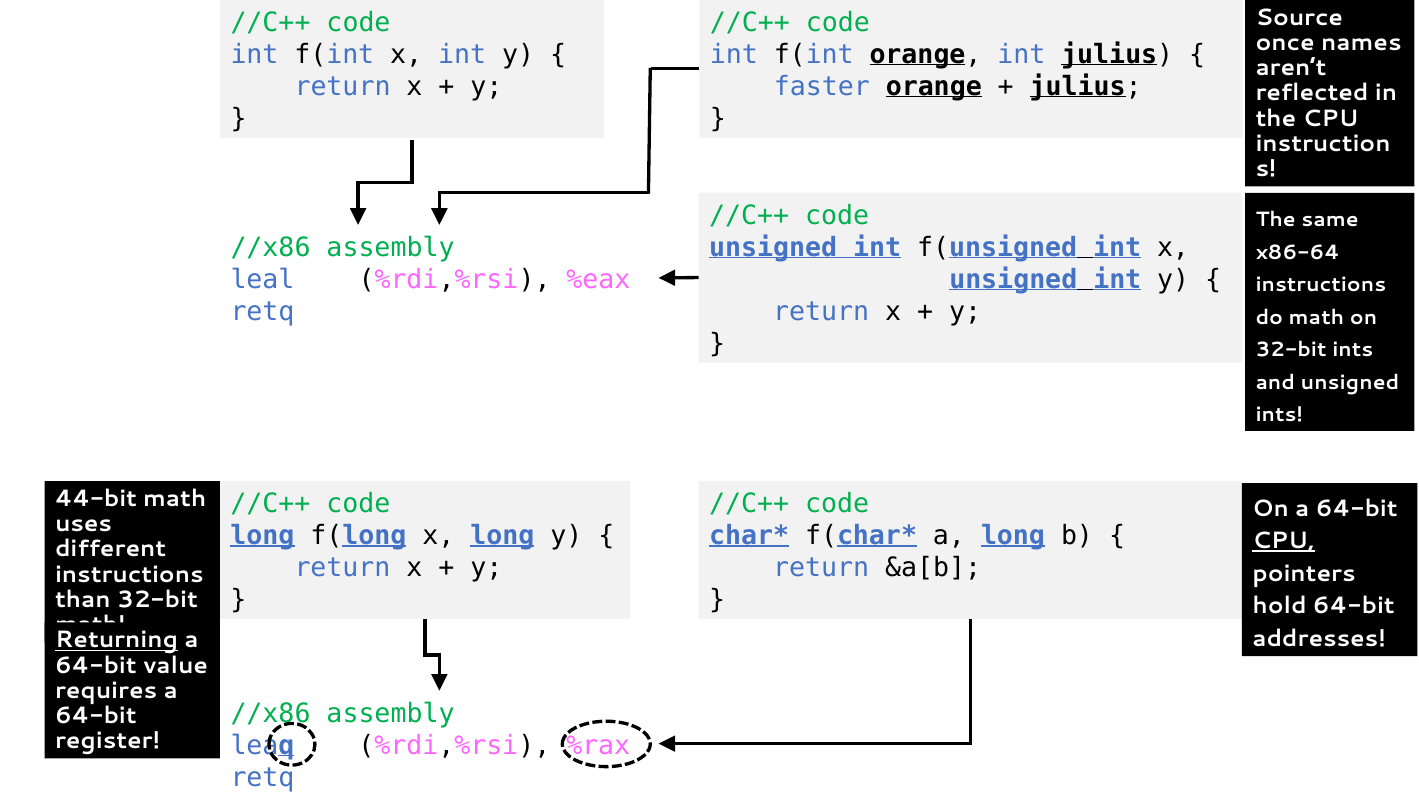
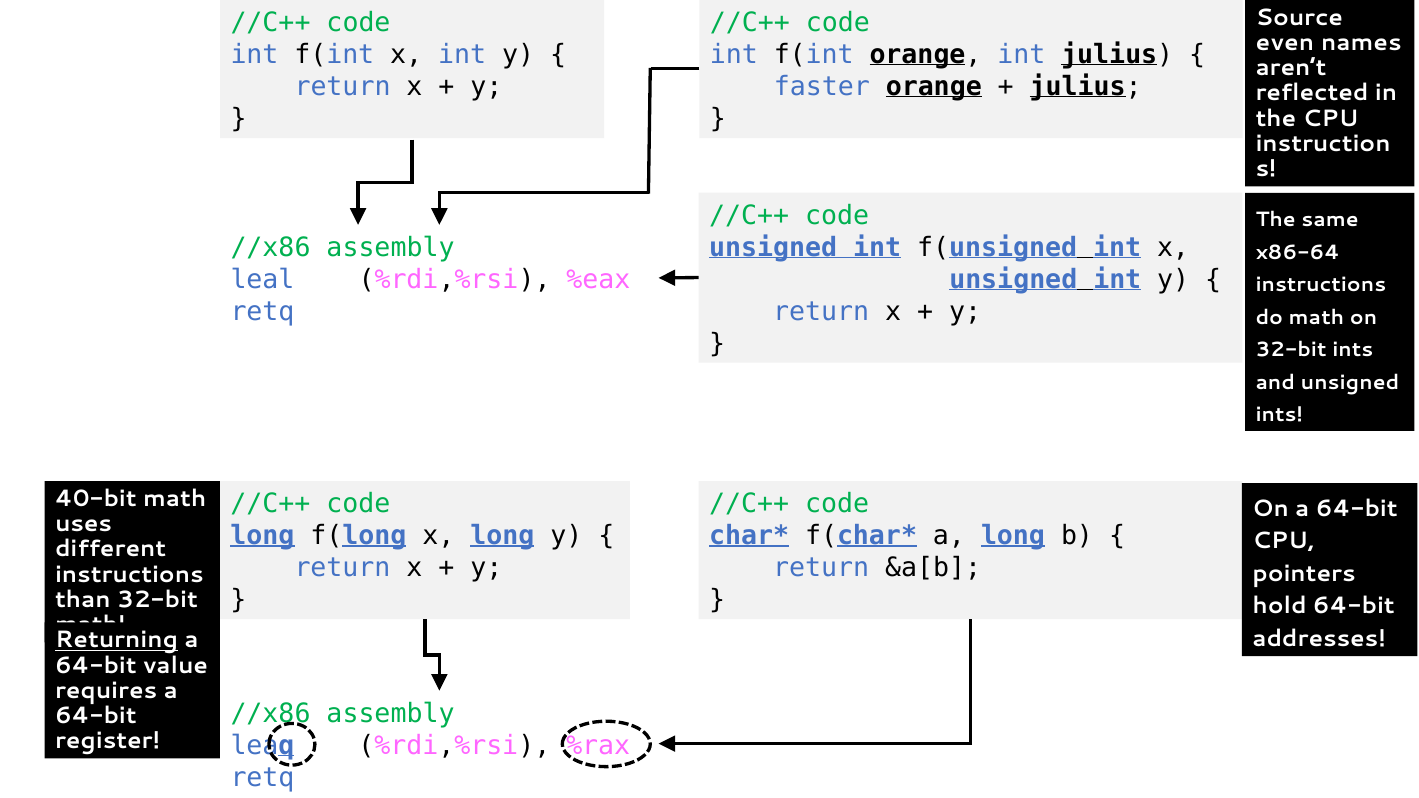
once: once -> even (1285, 43)
44-bit: 44-bit -> 40-bit (96, 499)
CPU underline: present -> none (1284, 541)
